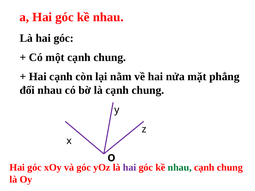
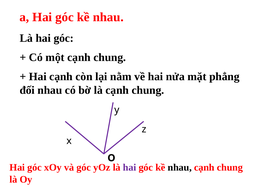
nhau colour: green -> black (180, 168)
